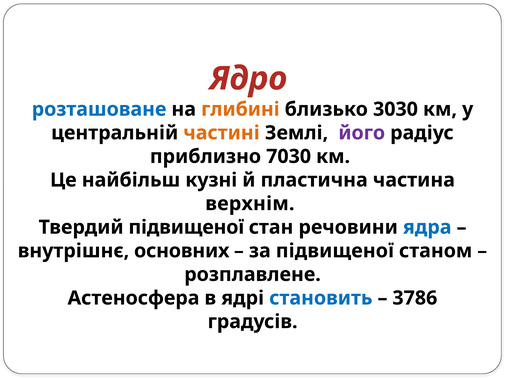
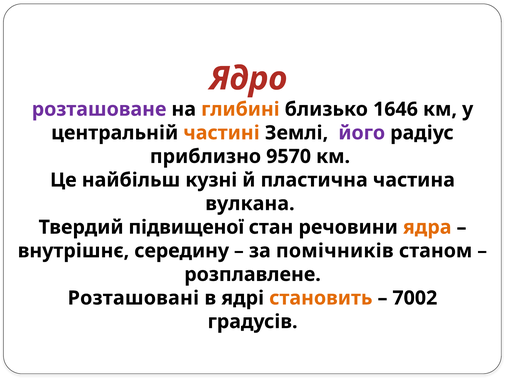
розташоване colour: blue -> purple (99, 109)
3030: 3030 -> 1646 (395, 109)
7030: 7030 -> 9570 (289, 156)
верхнім: верхнім -> вулкана (250, 204)
ядра colour: blue -> orange (427, 227)
основних: основних -> середину (182, 251)
за підвищеної: підвищеної -> помічників (335, 251)
Астеносфера: Астеносфера -> Розташовані (133, 298)
становить colour: blue -> orange (321, 298)
3786: 3786 -> 7002 (415, 298)
